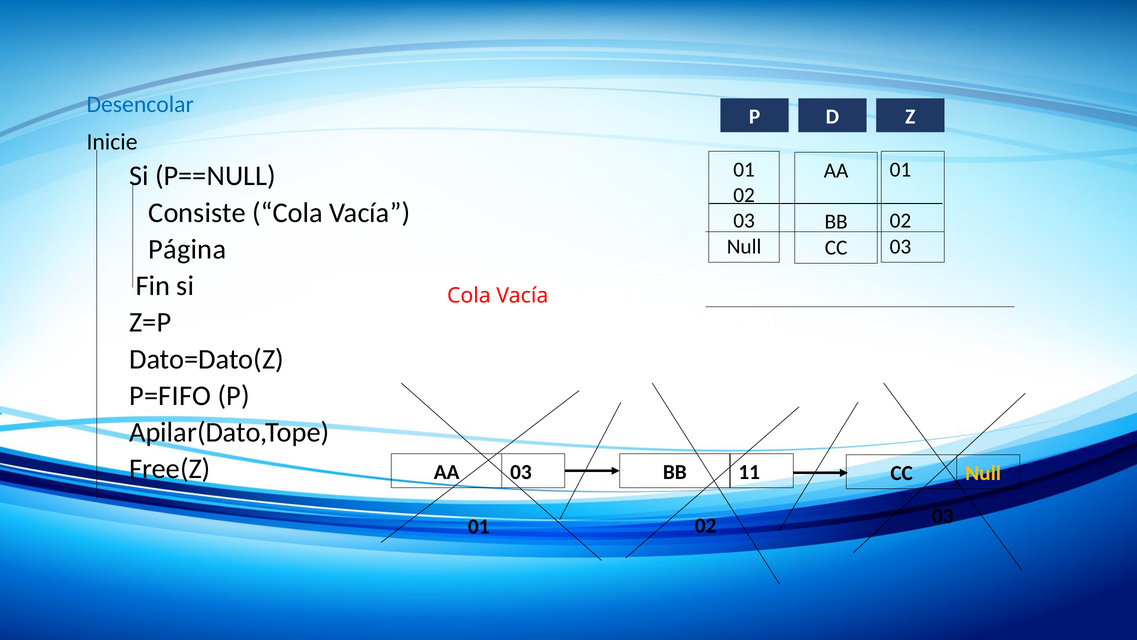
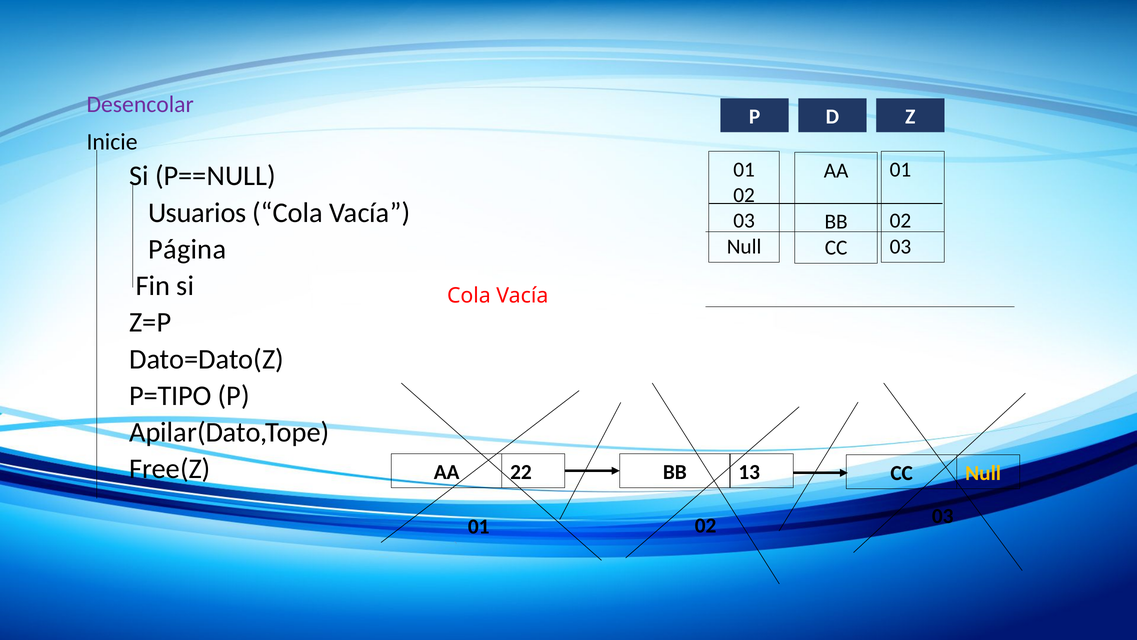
Desencolar colour: blue -> purple (140, 104)
Consiste: Consiste -> Usuarios (197, 213)
P=FIFO: P=FIFO -> P=TIPO (170, 396)
AA 03: 03 -> 22 (521, 472)
11: 11 -> 13 (749, 472)
